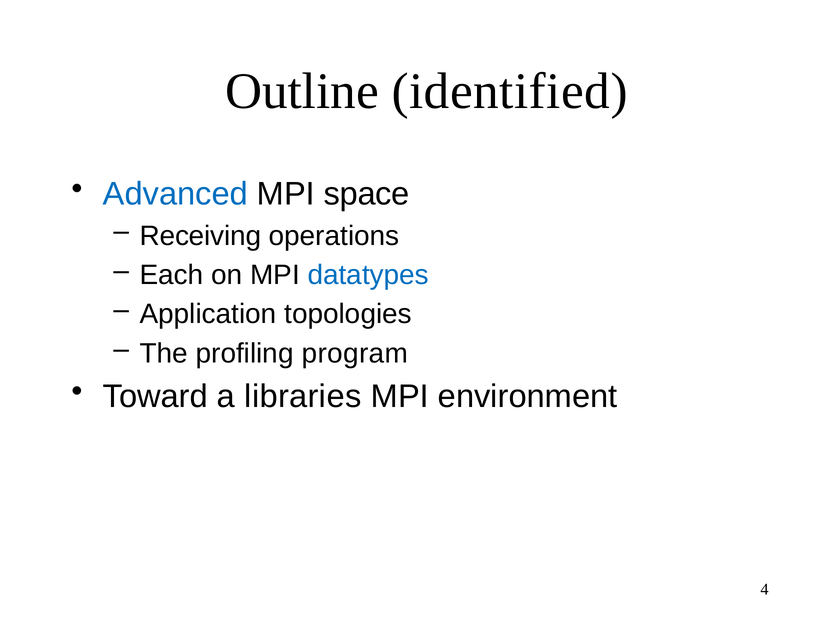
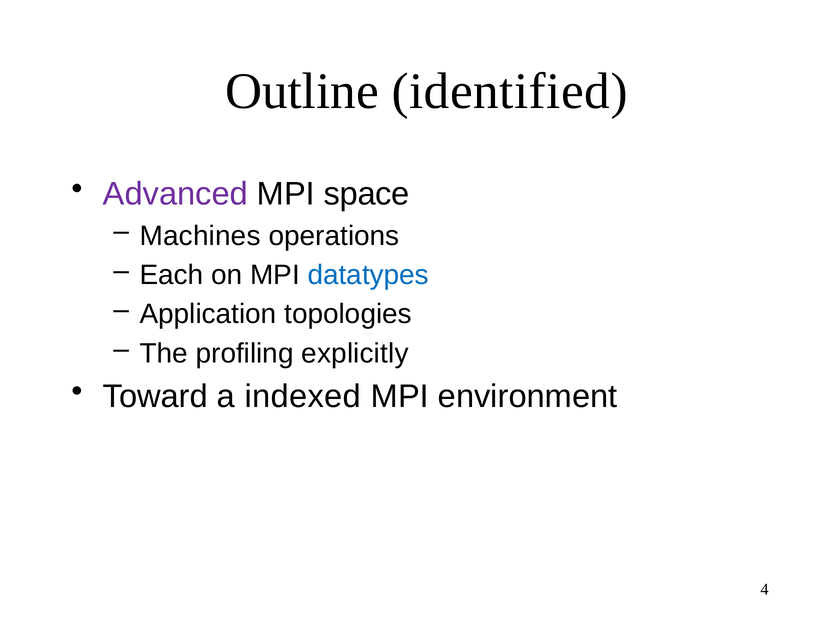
Advanced colour: blue -> purple (175, 194)
Receiving: Receiving -> Machines (200, 236)
program: program -> explicitly (355, 353)
libraries: libraries -> indexed (303, 397)
